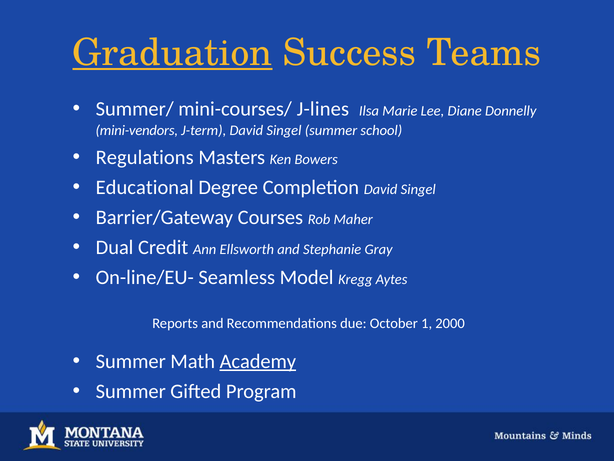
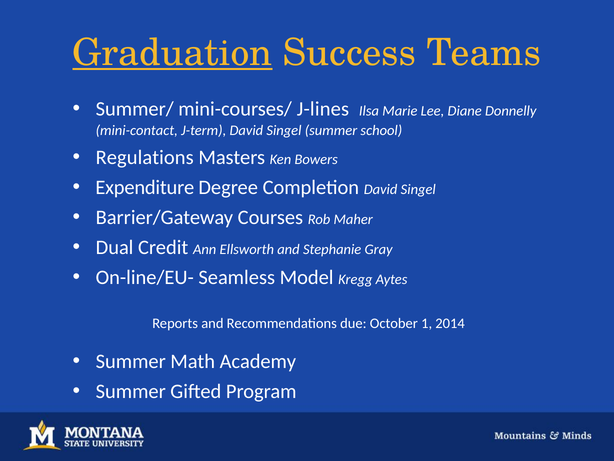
mini-vendors: mini-vendors -> mini-contact (137, 130)
Educational: Educational -> Expenditure (145, 187)
2000: 2000 -> 2014 (450, 323)
Academy underline: present -> none (258, 361)
